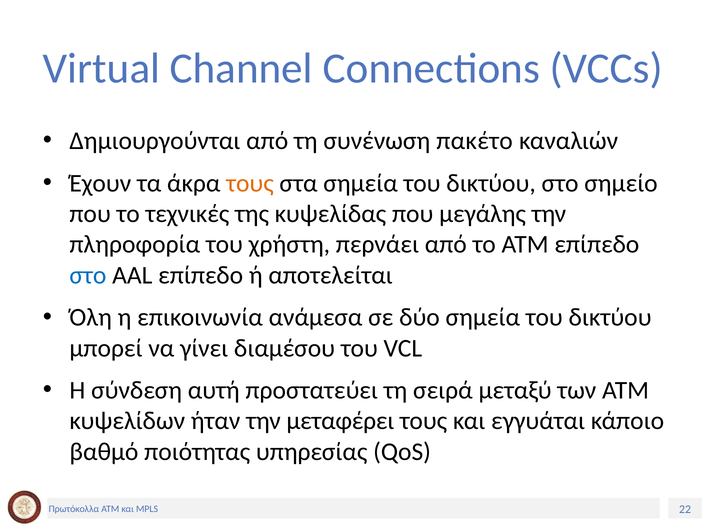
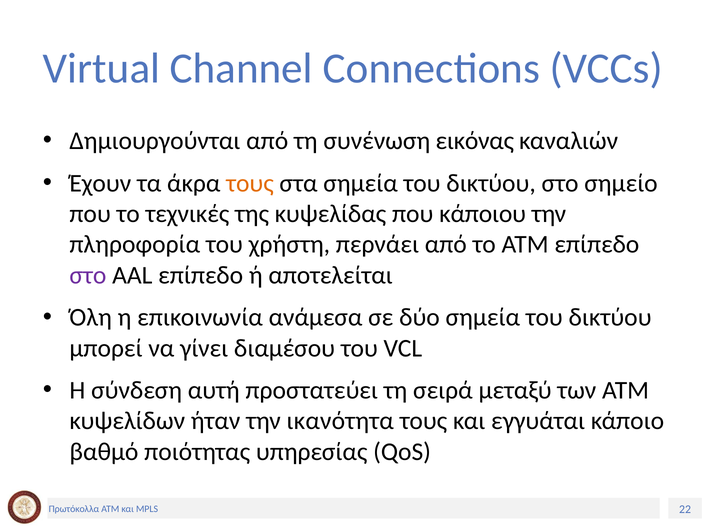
πακέτο: πακέτο -> εικόνας (475, 141)
μεγάλης: μεγάλης -> κάποιου (483, 214)
στο colour: blue -> purple (88, 275)
μεταφέρει: μεταφέρει -> ικανότητα (340, 421)
